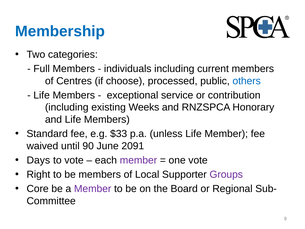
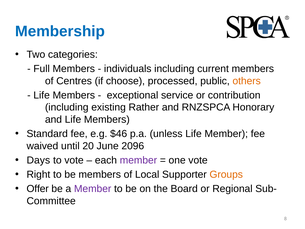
others colour: blue -> orange (247, 81)
Weeks: Weeks -> Rather (144, 107)
$33: $33 -> $46 (119, 134)
90: 90 -> 20 (88, 146)
2091: 2091 -> 2096 (133, 146)
Groups colour: purple -> orange (226, 174)
Core: Core -> Offer (38, 189)
